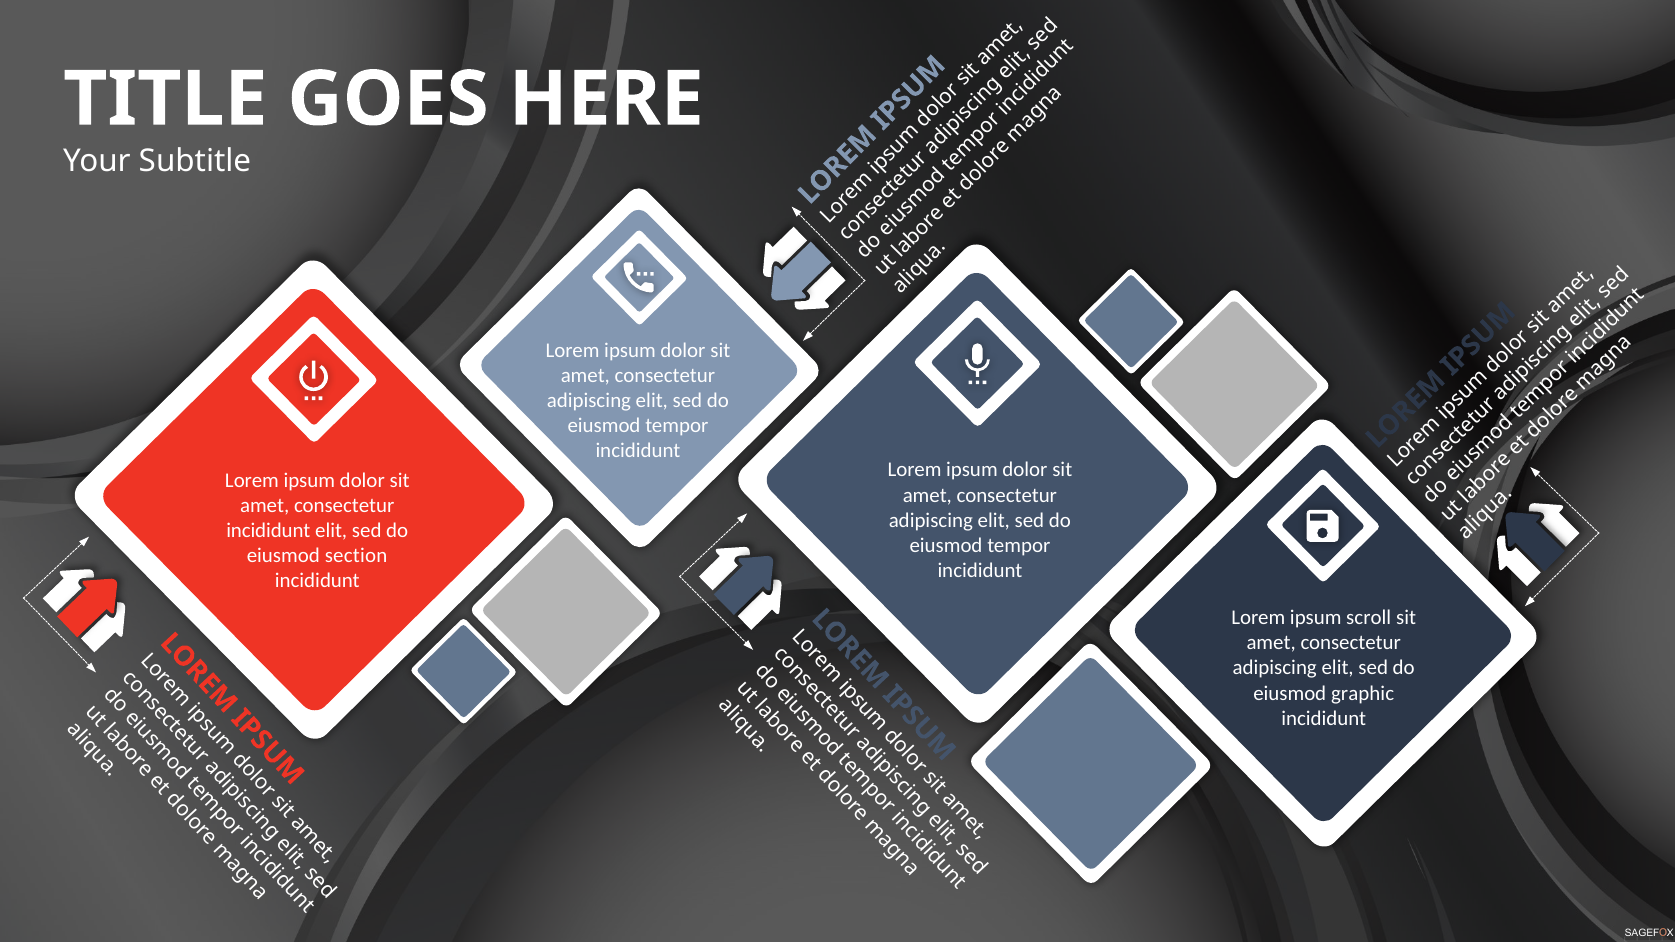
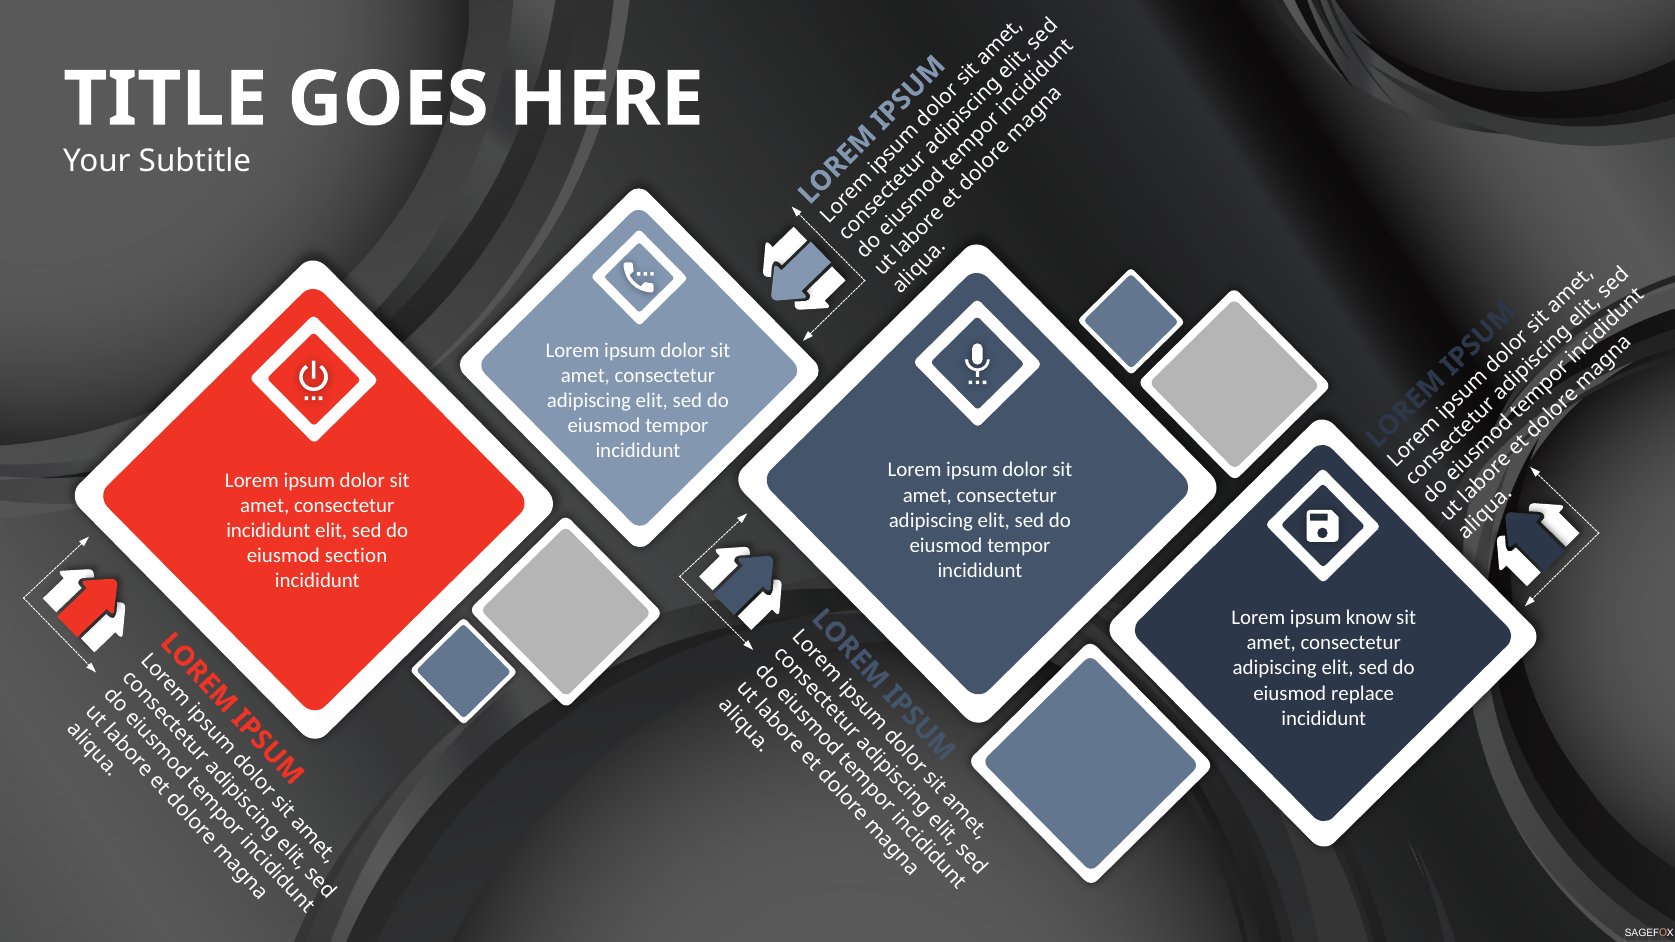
scroll: scroll -> know (1369, 618)
graphic: graphic -> replace (1363, 693)
